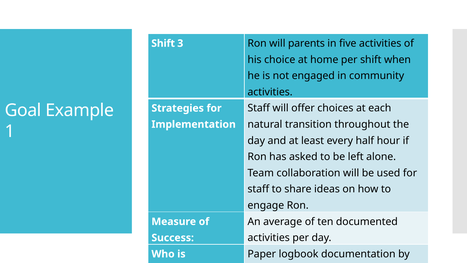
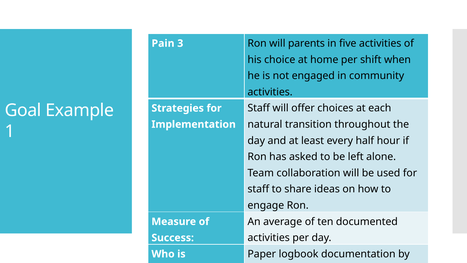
Shift: Shift -> Pain (163, 43)
